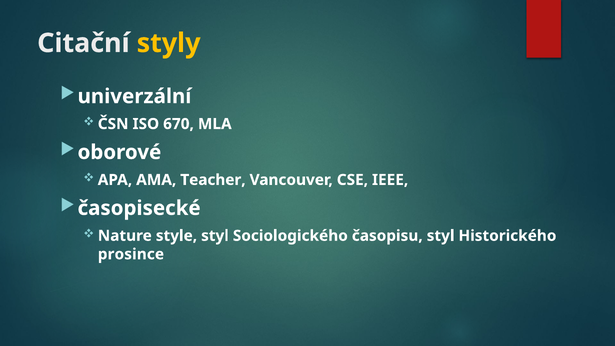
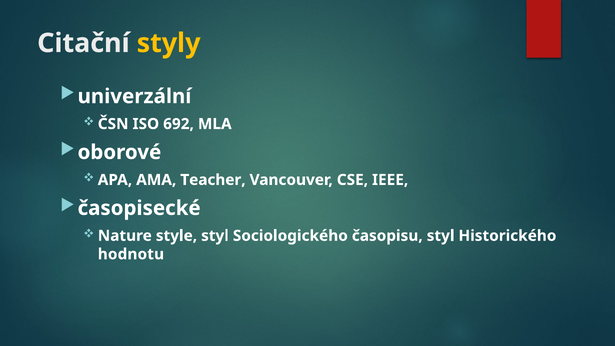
670: 670 -> 692 (179, 124)
prosince: prosince -> hodnotu (131, 254)
